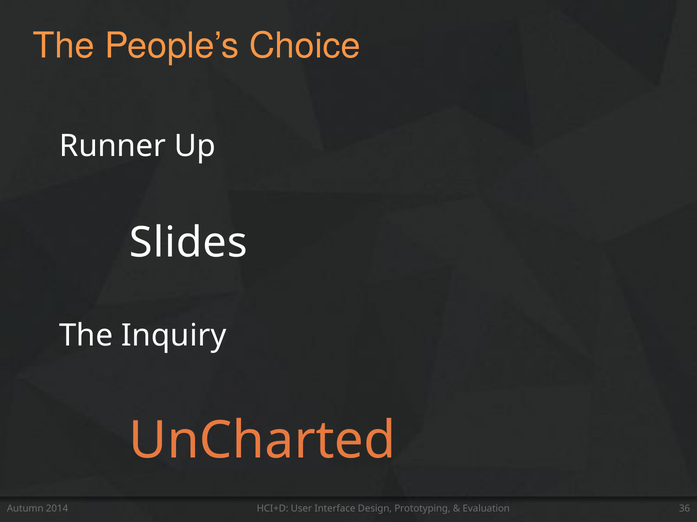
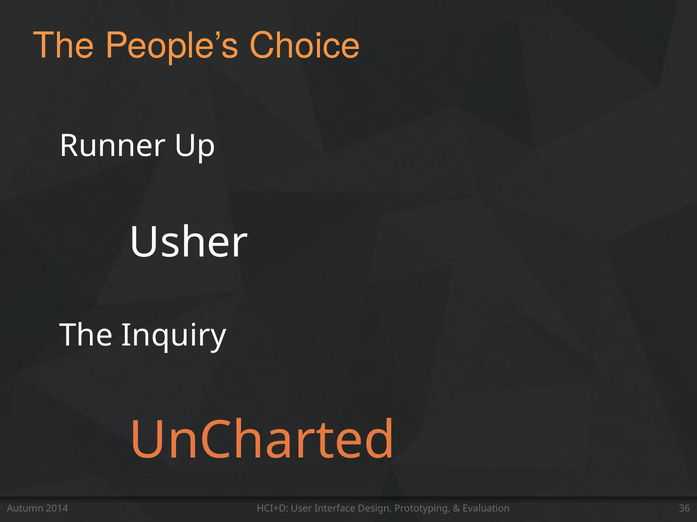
Slides: Slides -> Usher (189, 243)
